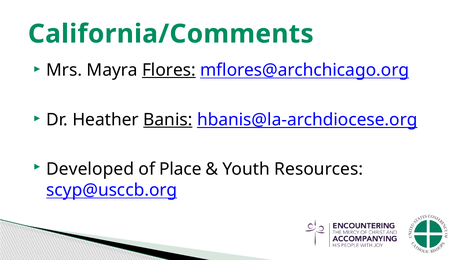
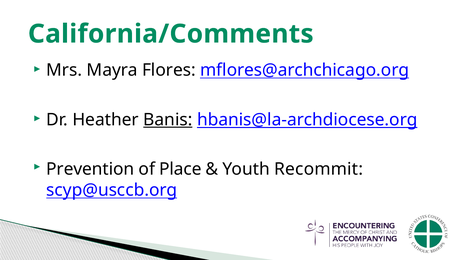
Flores underline: present -> none (169, 70)
Developed: Developed -> Prevention (90, 170)
Resources: Resources -> Recommit (319, 170)
